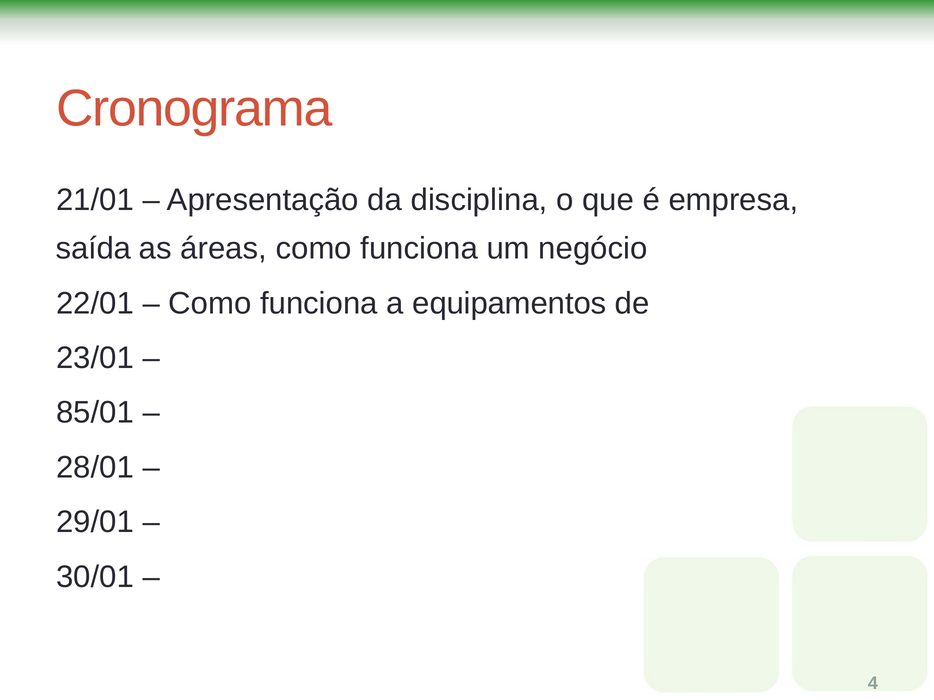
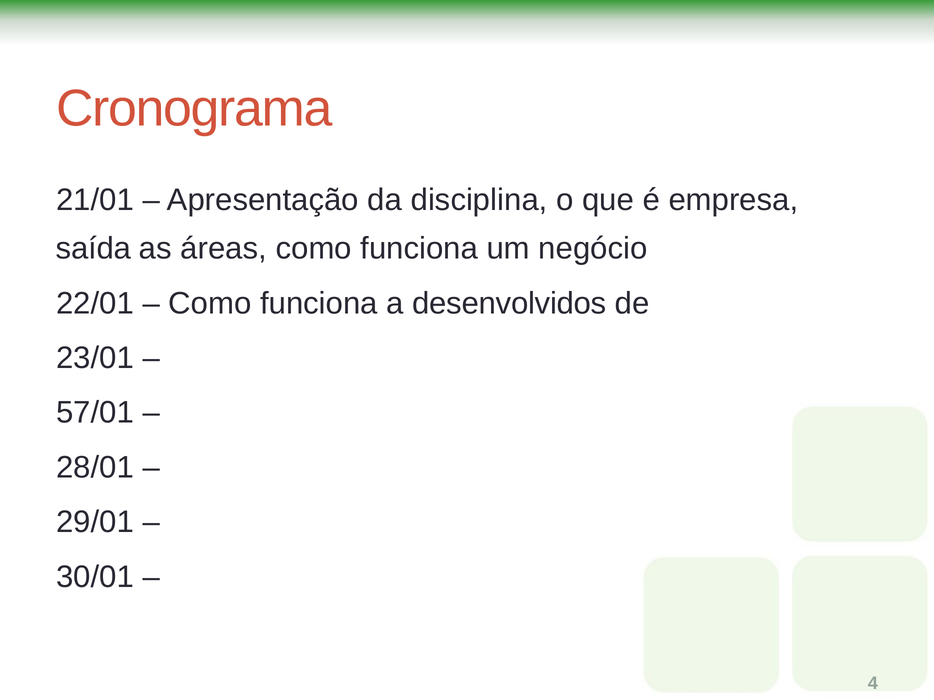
equipamentos: equipamentos -> desenvolvidos (509, 303)
85/01: 85/01 -> 57/01 (95, 413)
